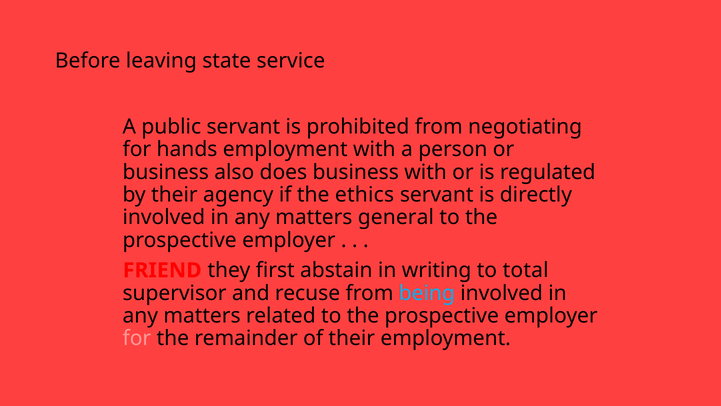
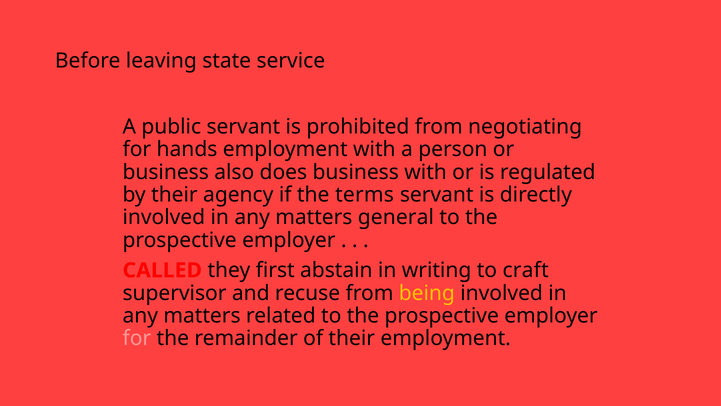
ethics: ethics -> terms (365, 195)
FRIEND: FRIEND -> CALLED (162, 270)
total: total -> craft (526, 270)
being colour: light blue -> yellow (427, 293)
